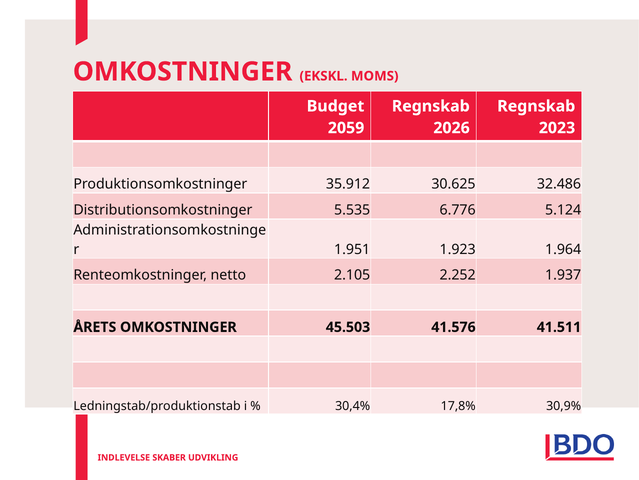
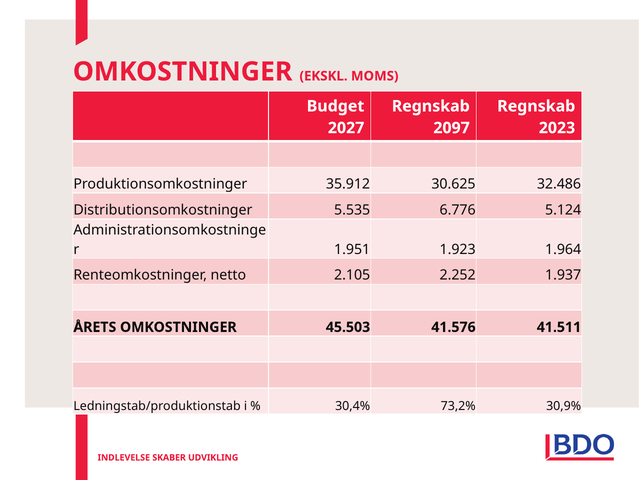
2059: 2059 -> 2027 (346, 128)
2026: 2026 -> 2097 (452, 128)
17,8%: 17,8% -> 73,2% (458, 406)
